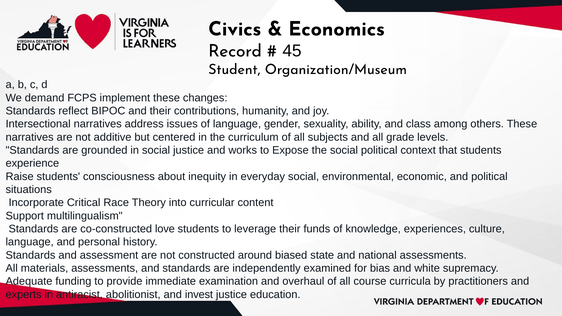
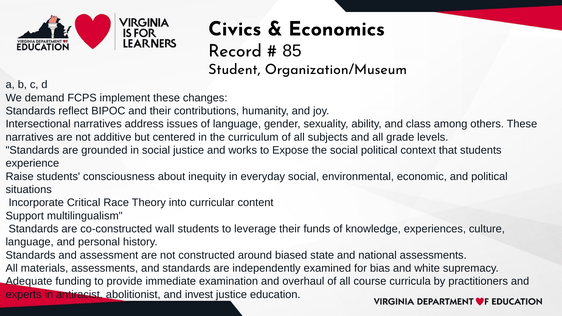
45: 45 -> 85 (292, 51)
love: love -> wall (165, 229)
